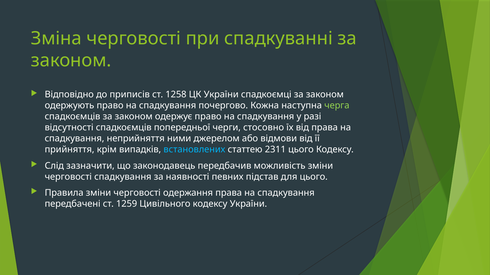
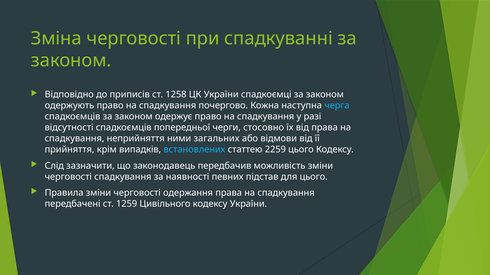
черга colour: light green -> light blue (337, 106)
джерелом: джерелом -> загальних (217, 139)
2311: 2311 -> 2259 (275, 150)
